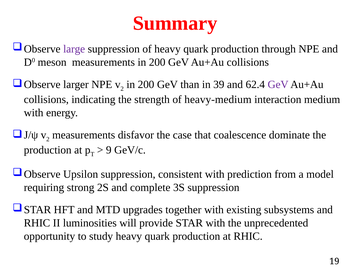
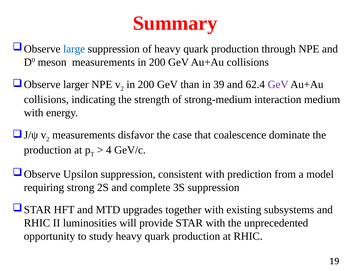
large colour: purple -> blue (74, 49)
heavy-medium: heavy-medium -> strong-medium (218, 99)
9: 9 -> 4 (109, 150)
